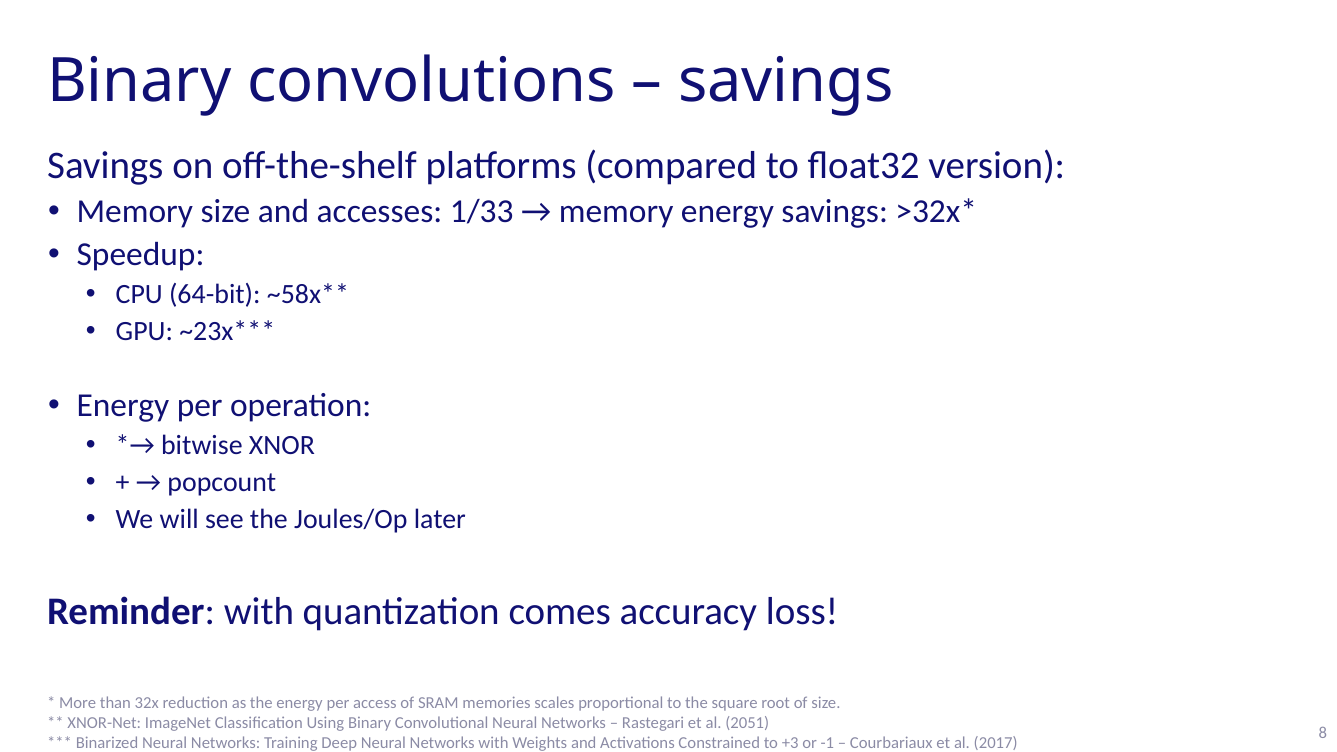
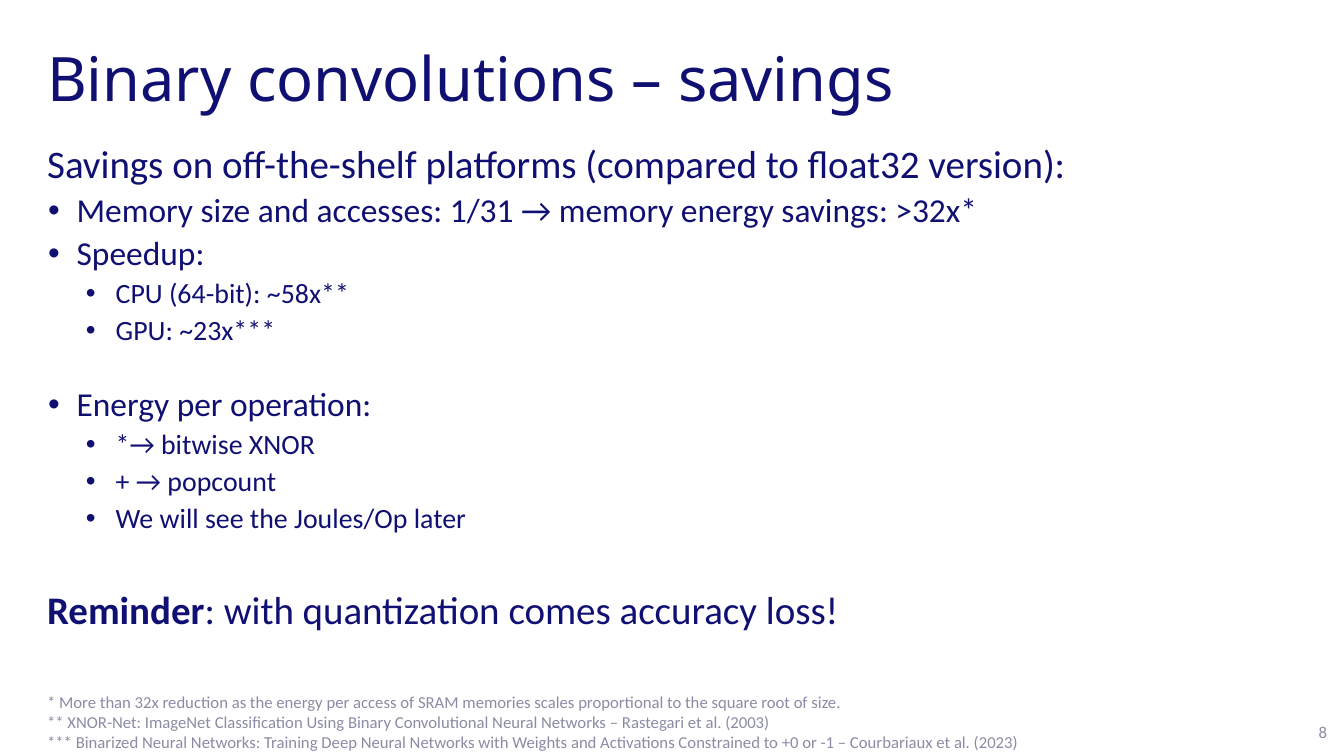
1/33: 1/33 -> 1/31 (482, 211)
2051: 2051 -> 2003 (747, 723)
+3: +3 -> +0 (790, 743)
2017: 2017 -> 2023 (996, 743)
